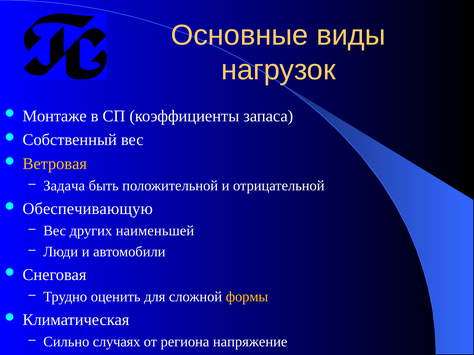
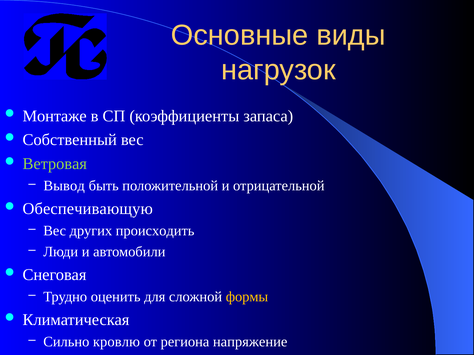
Ветровая colour: yellow -> light green (55, 164)
Задача: Задача -> Вывод (64, 186)
наименьшей: наименьшей -> происходить (155, 231)
случаях: случаях -> кровлю (116, 342)
